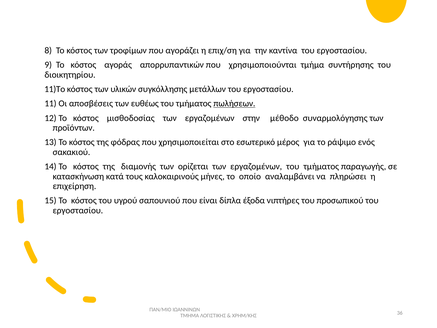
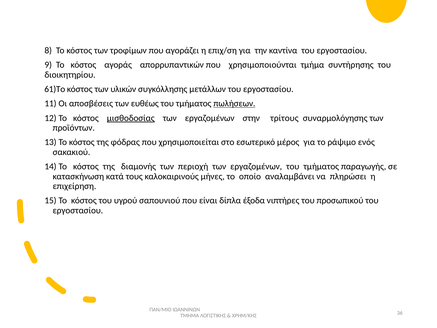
11)Το: 11)Το -> 61)Το (55, 89)
μισθοδοσίας underline: none -> present (131, 118)
μέθοδο: μέθοδο -> τρίτους (284, 118)
ορίζεται: ορίζεται -> περιοχή (193, 166)
